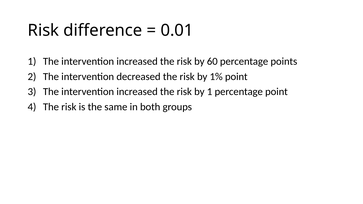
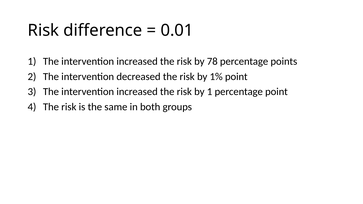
60: 60 -> 78 (212, 61)
